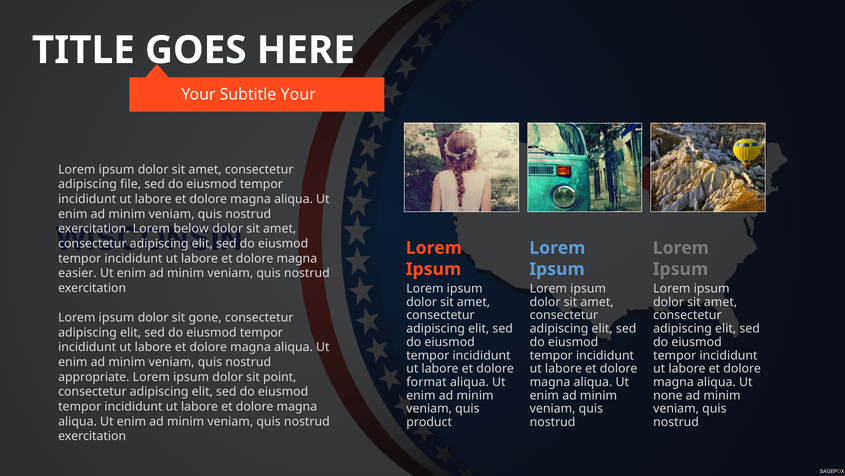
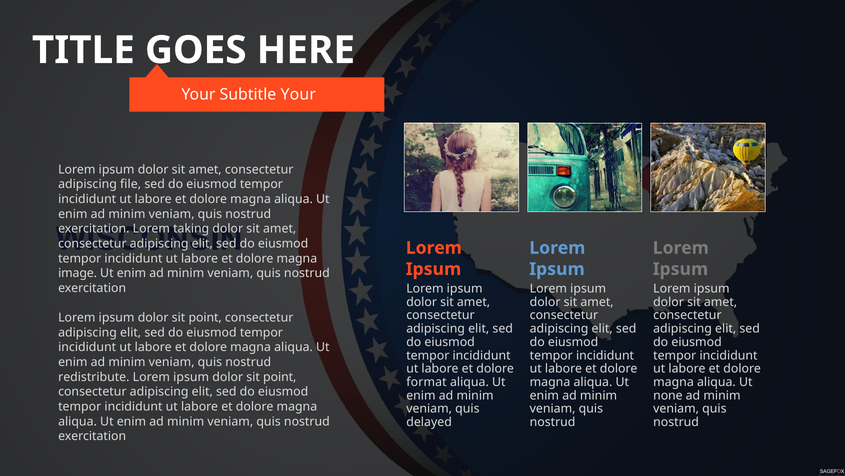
below: below -> taking (191, 228)
easier: easier -> image (78, 273)
gone: gone -> point (205, 317)
appropriate: appropriate -> redistribute (94, 376)
product: product -> delayed (429, 422)
